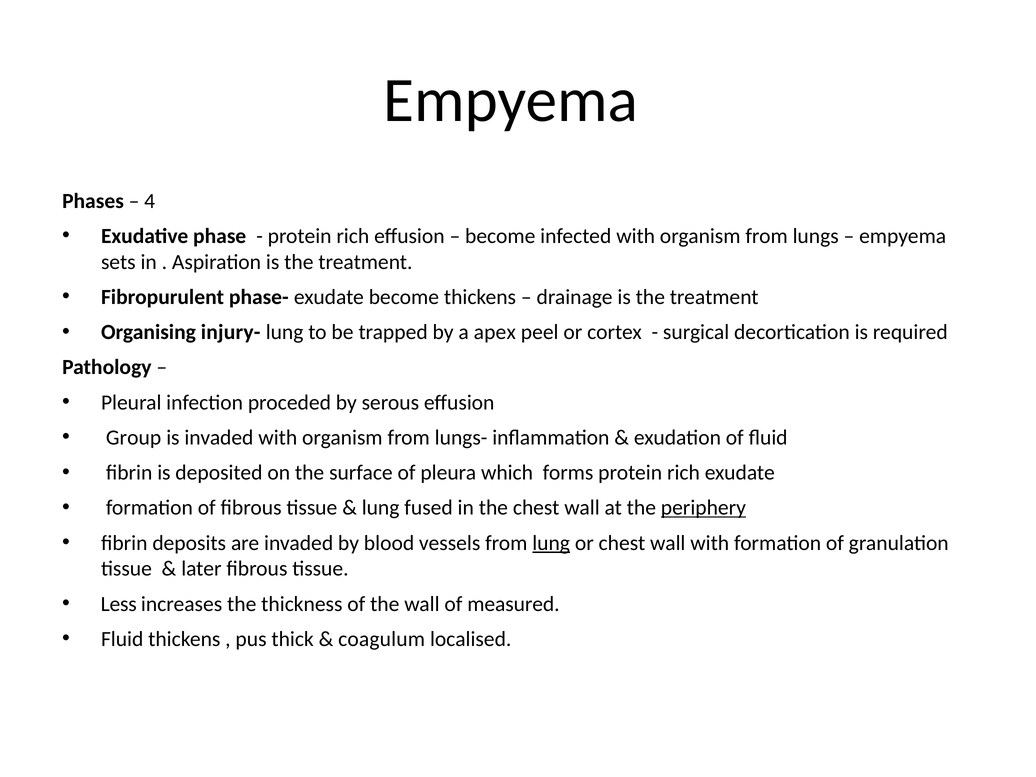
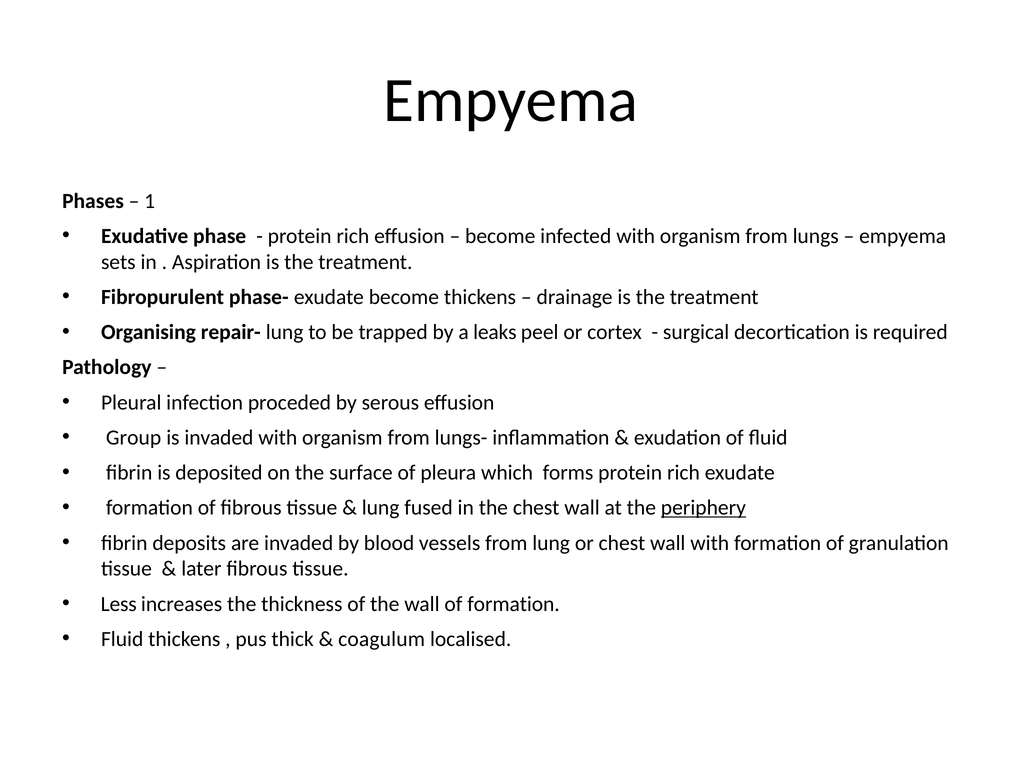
4: 4 -> 1 (150, 201)
injury-: injury- -> repair- (231, 332)
apex: apex -> leaks (495, 332)
lung underline: present -> none (551, 543)
of measured: measured -> formation (513, 604)
